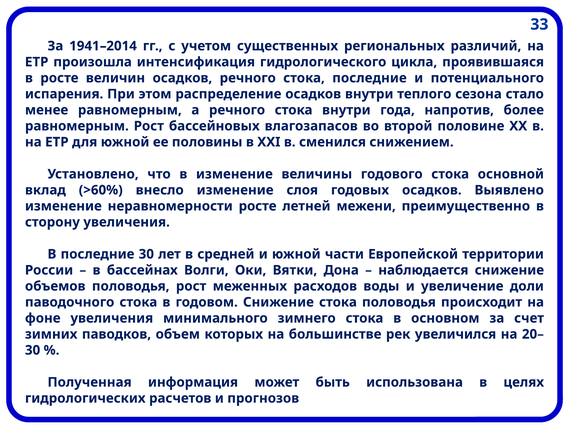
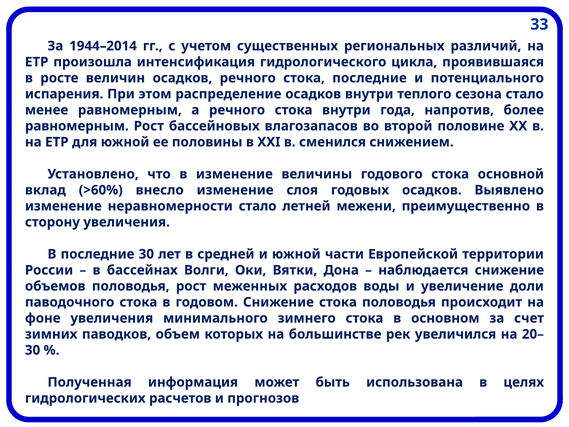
1941–2014: 1941–2014 -> 1944–2014 (103, 46)
неравномерности росте: росте -> стало (258, 206)
